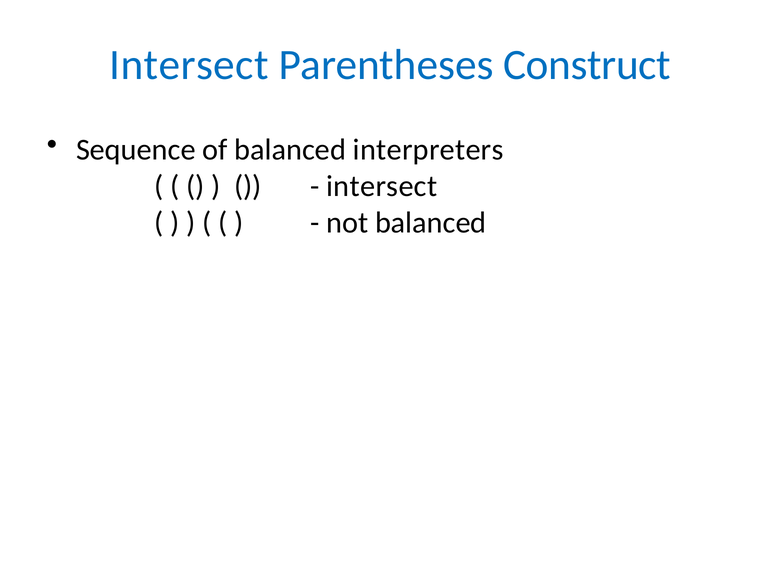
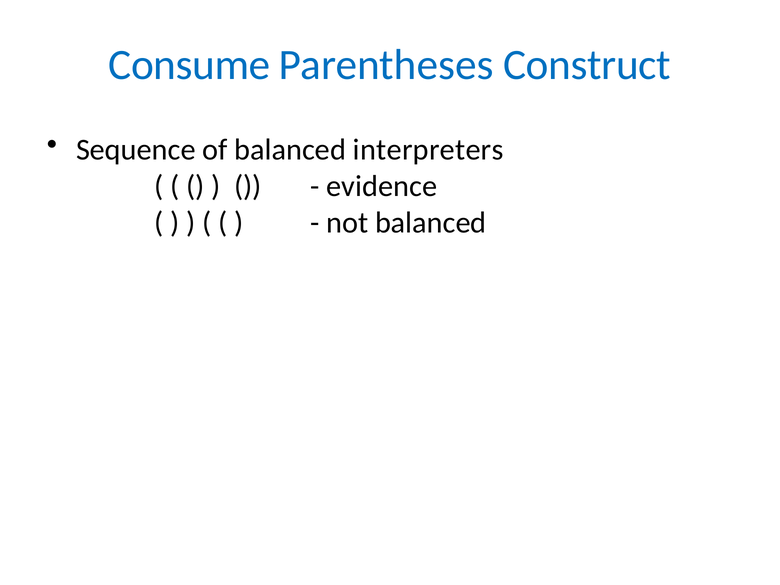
Intersect: Intersect -> Consume (189, 65)
intersect: intersect -> evidence (382, 186)
